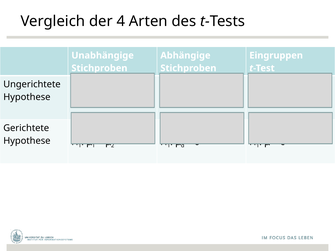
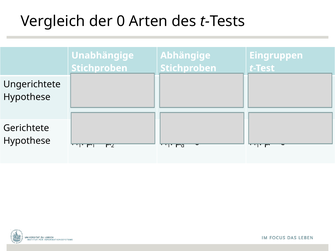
der 4: 4 -> 0 (121, 21)
